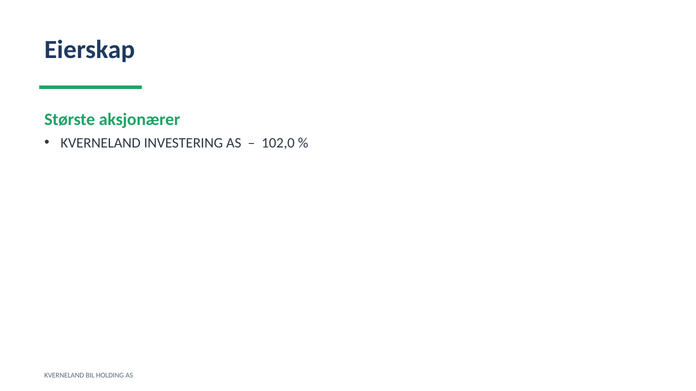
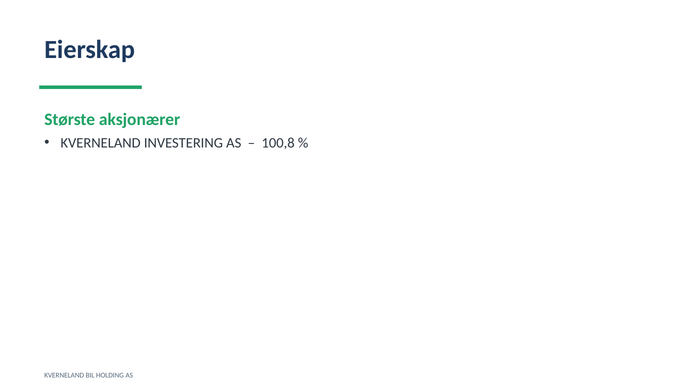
102,0: 102,0 -> 100,8 (278, 143)
